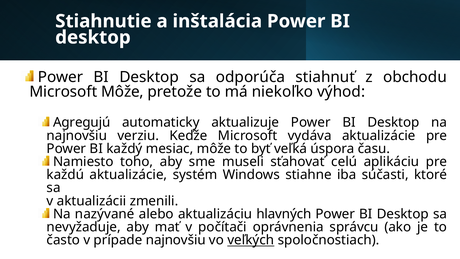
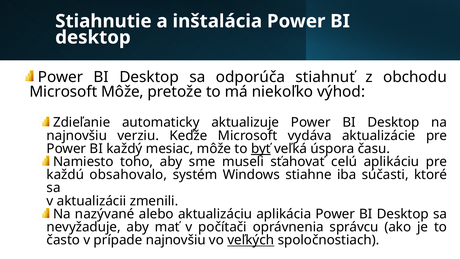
Agregujú: Agregujú -> Zdieľanie (82, 122)
byť underline: none -> present (261, 149)
každú aktualizácie: aktualizácie -> obsahovalo (128, 175)
hlavných: hlavných -> aplikácia (284, 214)
